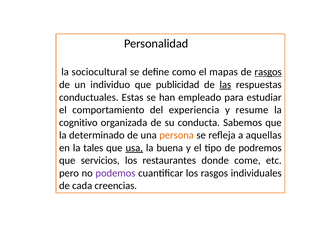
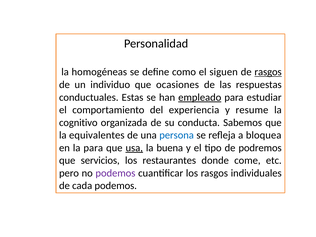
sociocultural: sociocultural -> homogéneas (99, 72)
mapas: mapas -> siguen (224, 72)
publicidad: publicidad -> ocasiones (178, 85)
las underline: present -> none (225, 85)
empleado underline: none -> present (200, 97)
determinado: determinado -> equivalentes (97, 135)
persona colour: orange -> blue (177, 135)
aquellas: aquellas -> bloquea (264, 135)
la tales: tales -> para (93, 148)
cada creencias: creencias -> podemos (116, 186)
